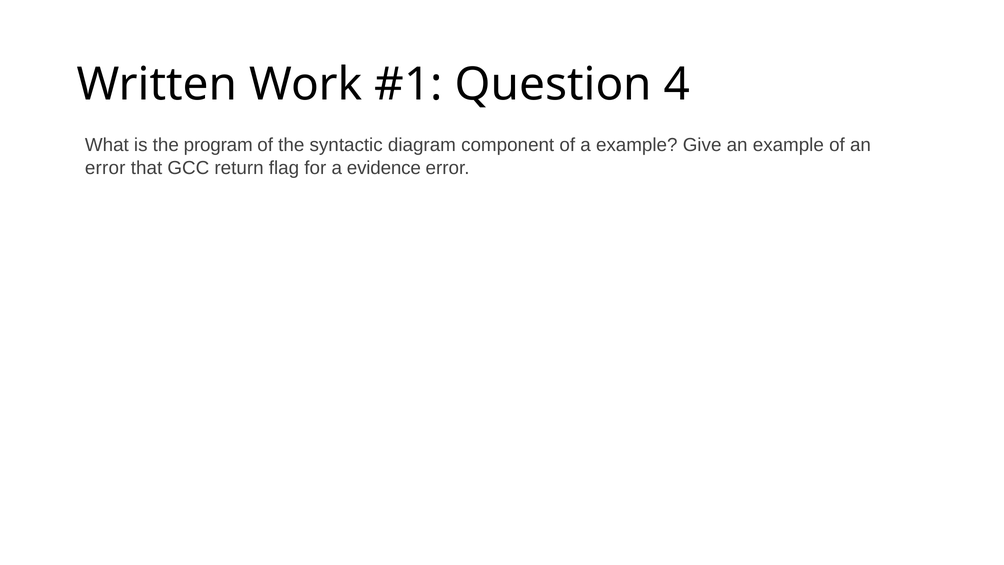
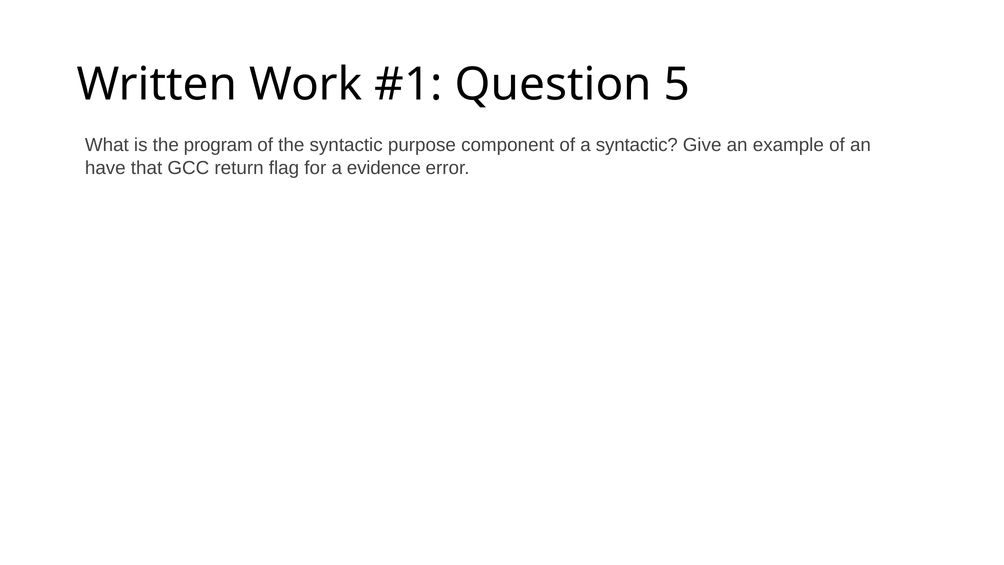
4: 4 -> 5 (677, 84)
diagram: diagram -> purpose (422, 145)
a example: example -> syntactic (637, 145)
error: error -> have (105, 168)
